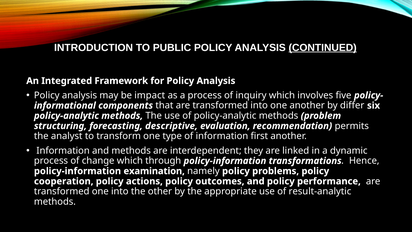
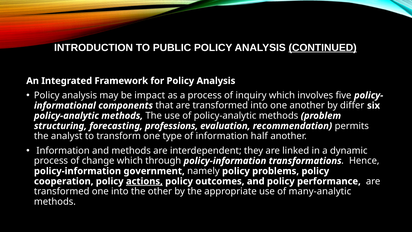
descriptive: descriptive -> professions (171, 126)
first: first -> half (259, 136)
examination: examination -> government (154, 171)
actions underline: none -> present (144, 181)
result-analytic: result-analytic -> many-analytic (320, 191)
